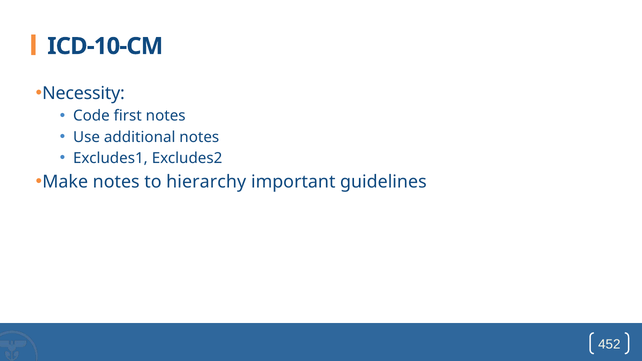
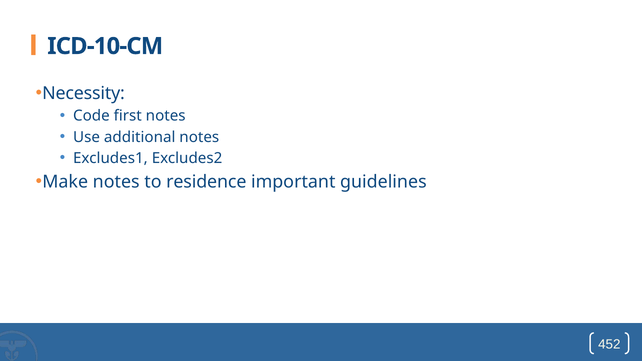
hierarchy: hierarchy -> residence (206, 182)
